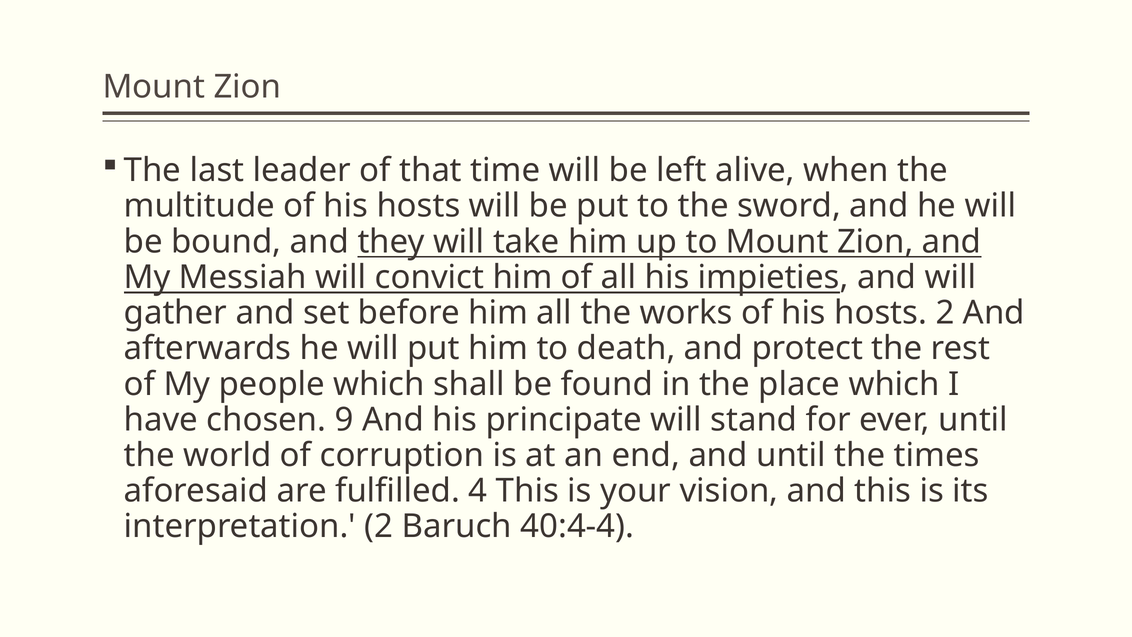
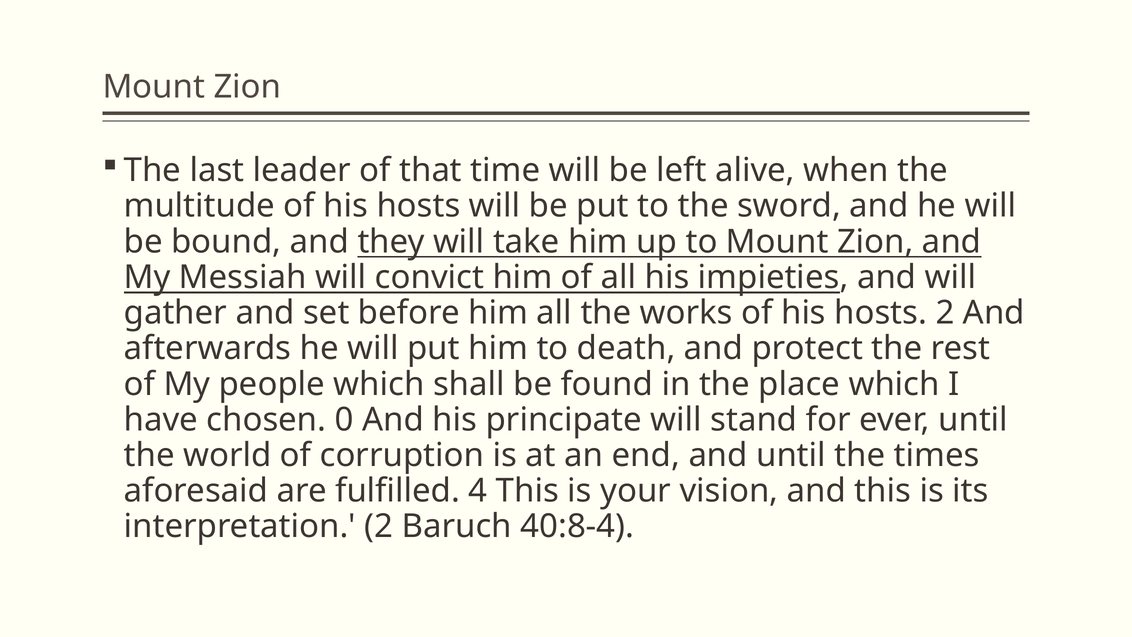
9: 9 -> 0 (344, 420)
40:4-4: 40:4-4 -> 40:8-4 (577, 526)
